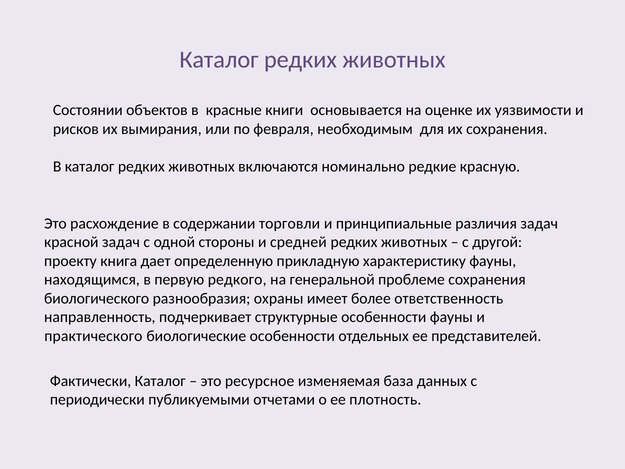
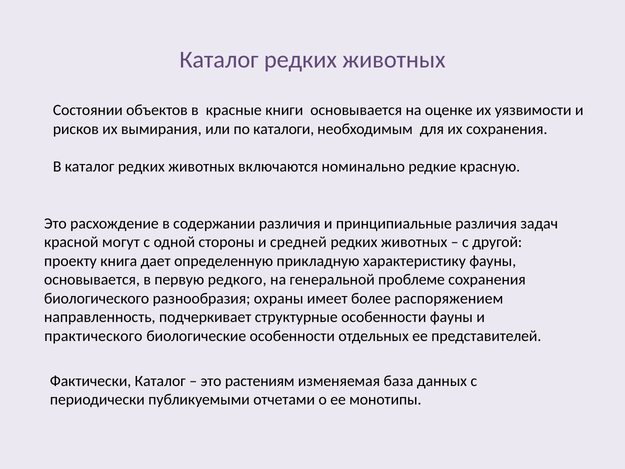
февраля: февраля -> каталоги (284, 129)
содержании торговли: торговли -> различия (290, 223)
красной задач: задач -> могут (121, 242)
находящимся: находящимся -> основывается (92, 280)
ответственность: ответственность -> распоряжением (449, 298)
ресурсное: ресурсное -> растениям (260, 381)
плотность: плотность -> монотипы (385, 400)
